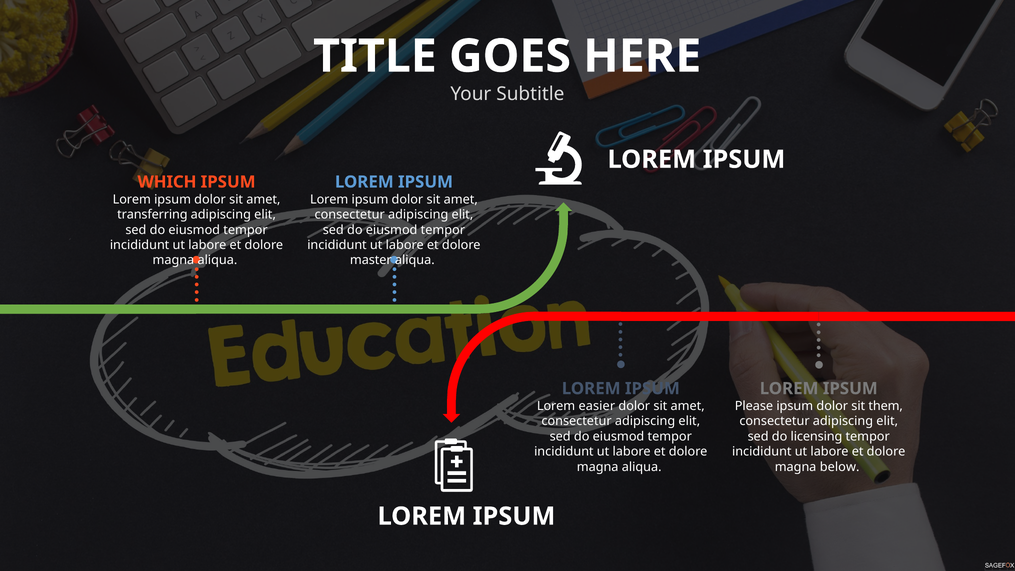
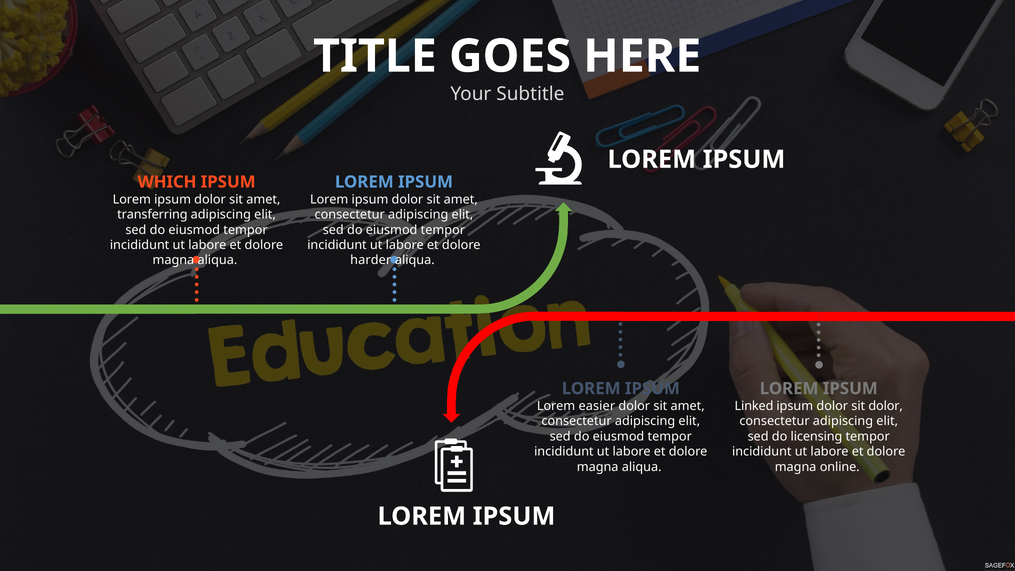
master: master -> harder (371, 260)
Please: Please -> Linked (754, 406)
sit them: them -> dolor (886, 406)
below: below -> online (840, 467)
